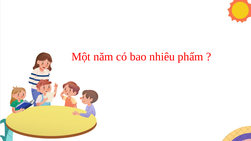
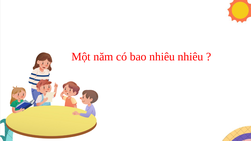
nhiêu phẩm: phẩm -> nhiêu (191, 57)
